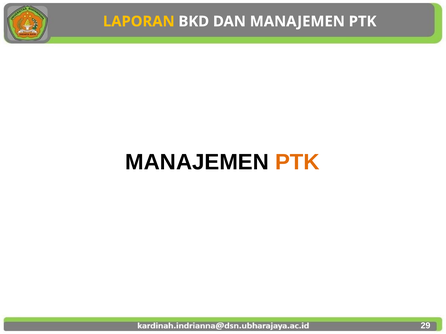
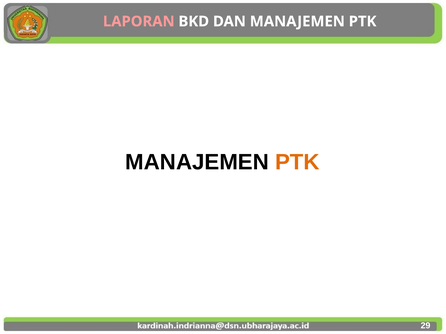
LAPORAN colour: yellow -> pink (139, 21)
